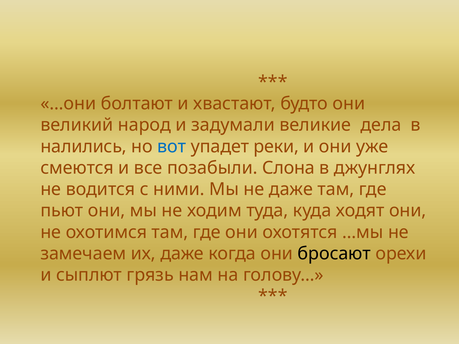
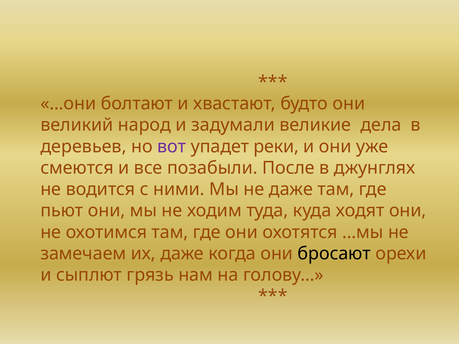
налились: налились -> деревьев (83, 147)
вот colour: blue -> purple (172, 147)
Слона: Слона -> После (288, 168)
